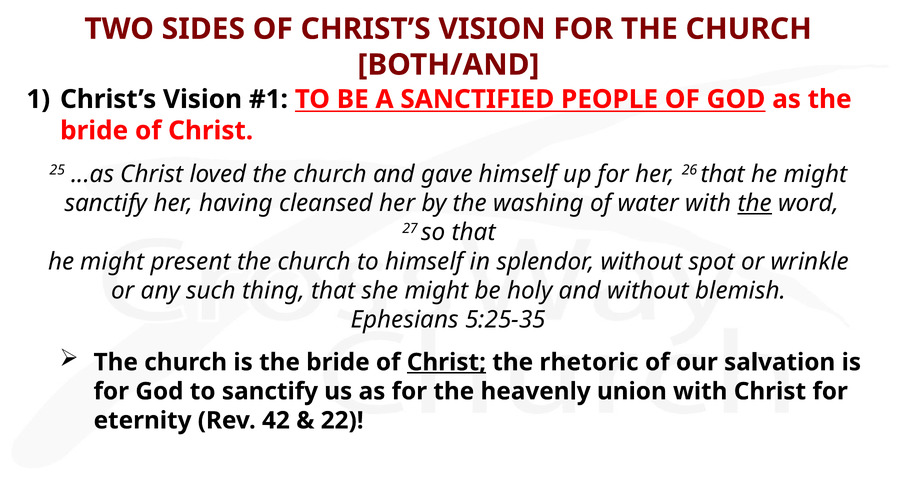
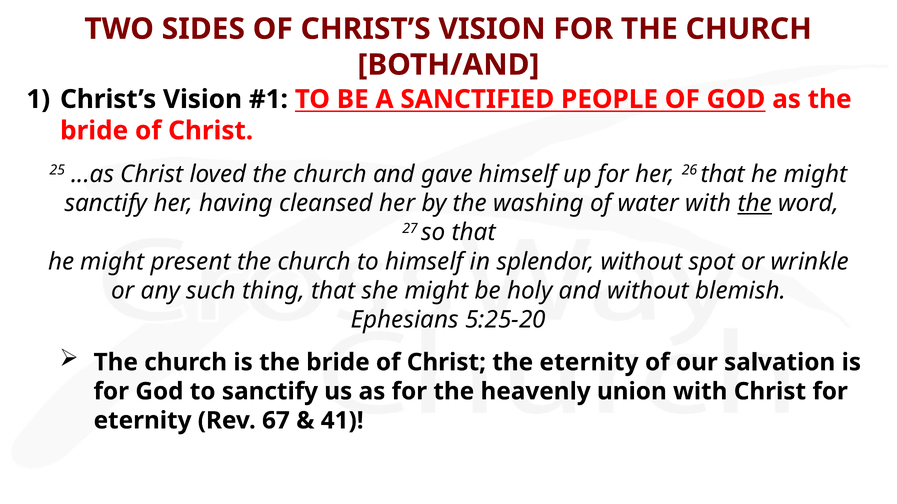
5:25-35: 5:25-35 -> 5:25-20 (505, 320)
Christ underline: present -> none (446, 363)
the rhetoric: rhetoric -> eternity (589, 363)
42: 42 -> 67 (276, 421)
22: 22 -> 41 (342, 421)
